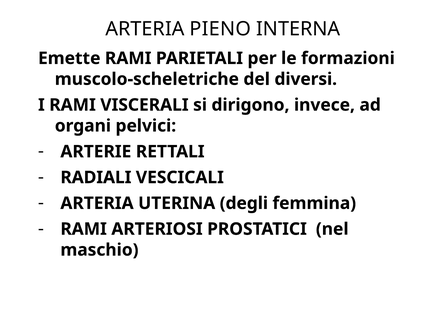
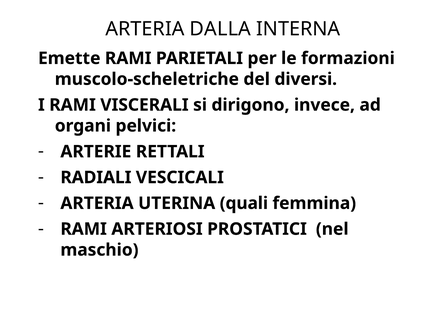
PIENO: PIENO -> DALLA (220, 29)
degli: degli -> quali (244, 203)
